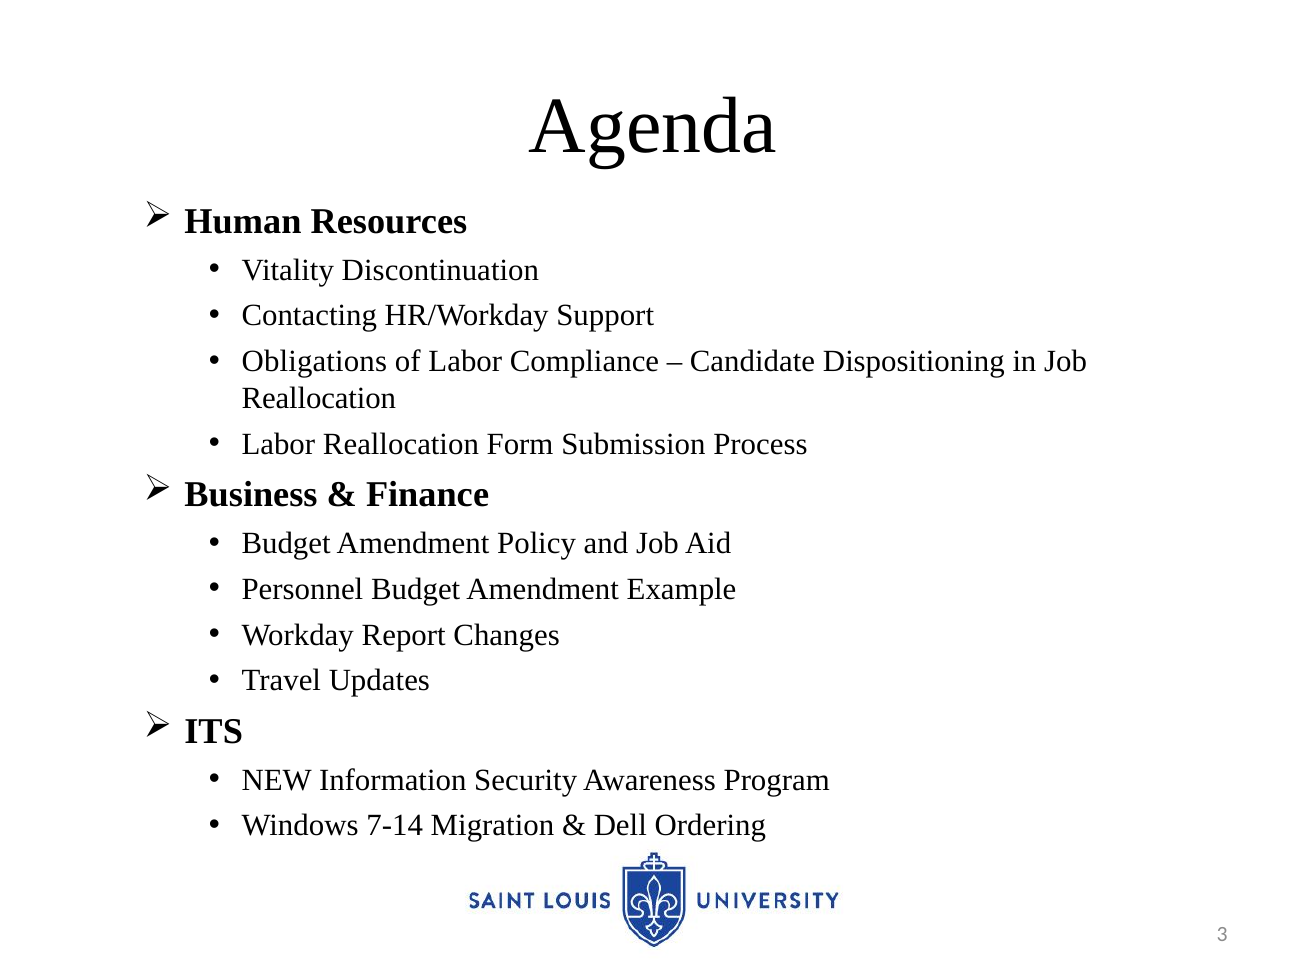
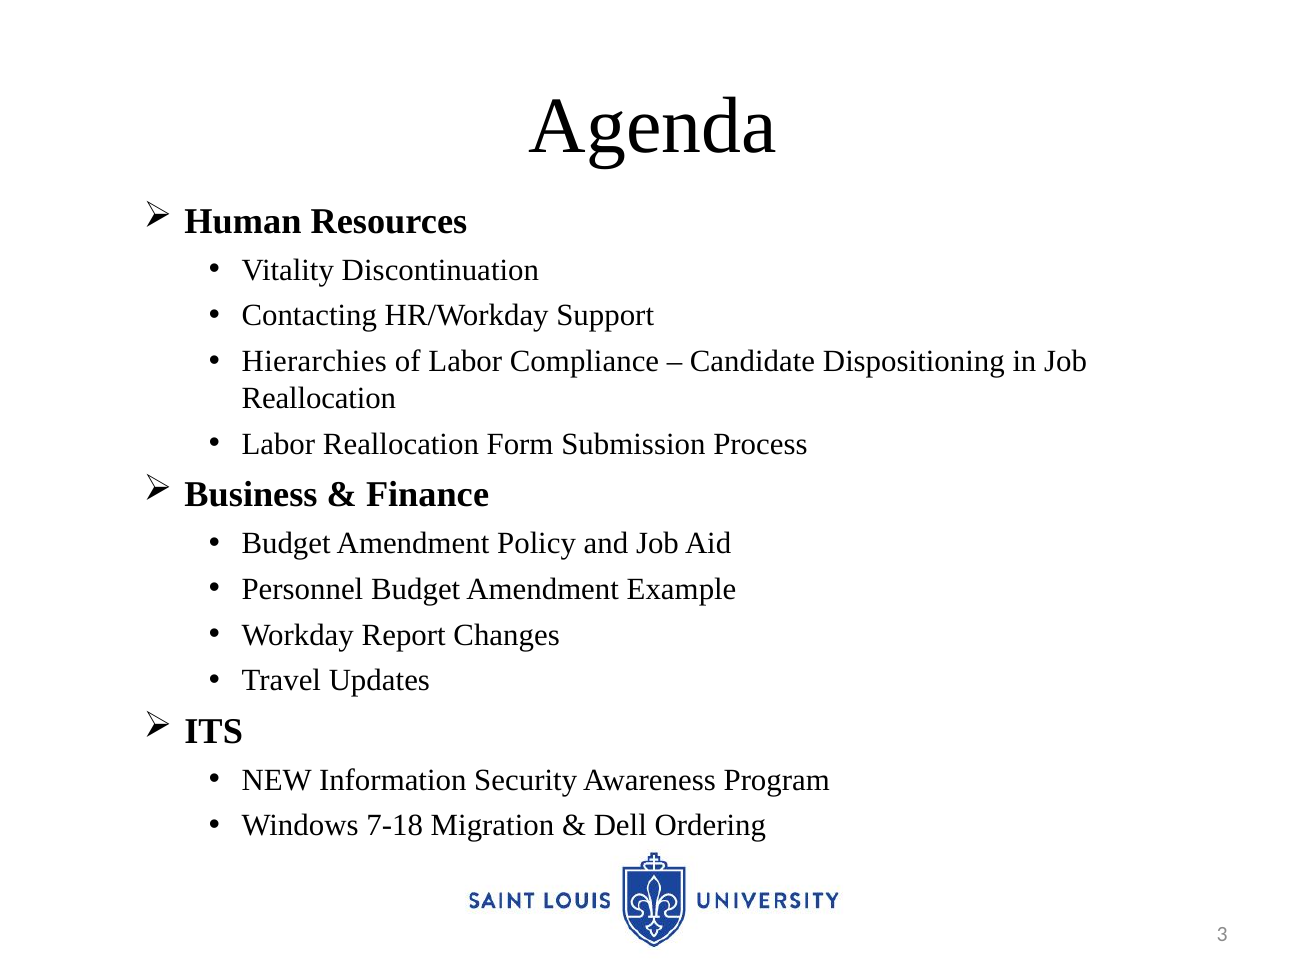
Obligations: Obligations -> Hierarchies (314, 362)
7-14: 7-14 -> 7-18 (395, 826)
